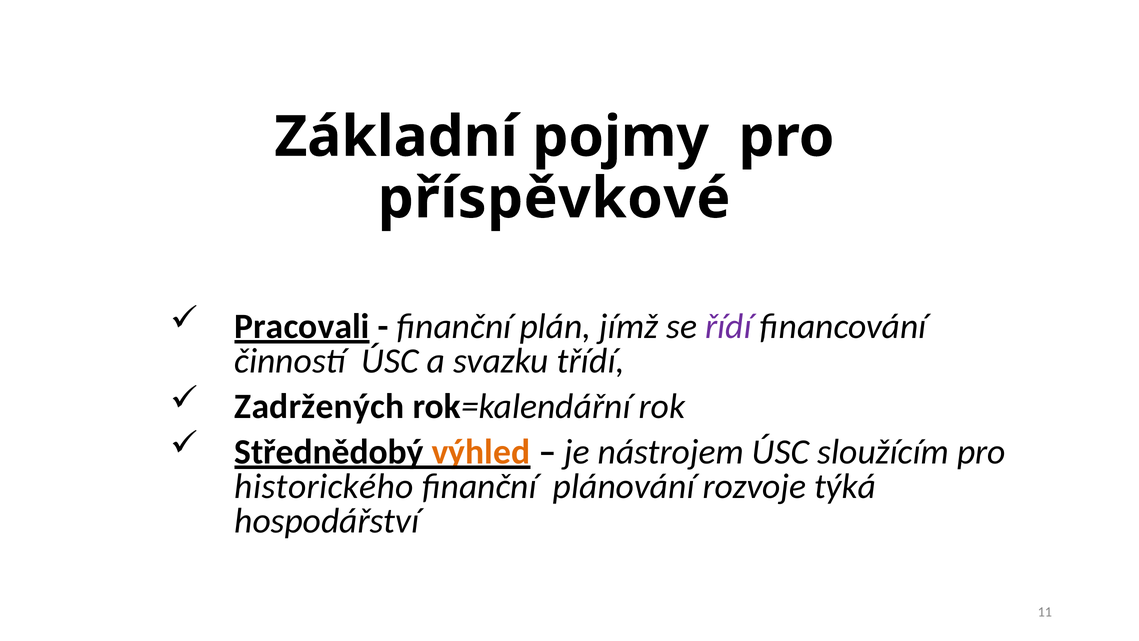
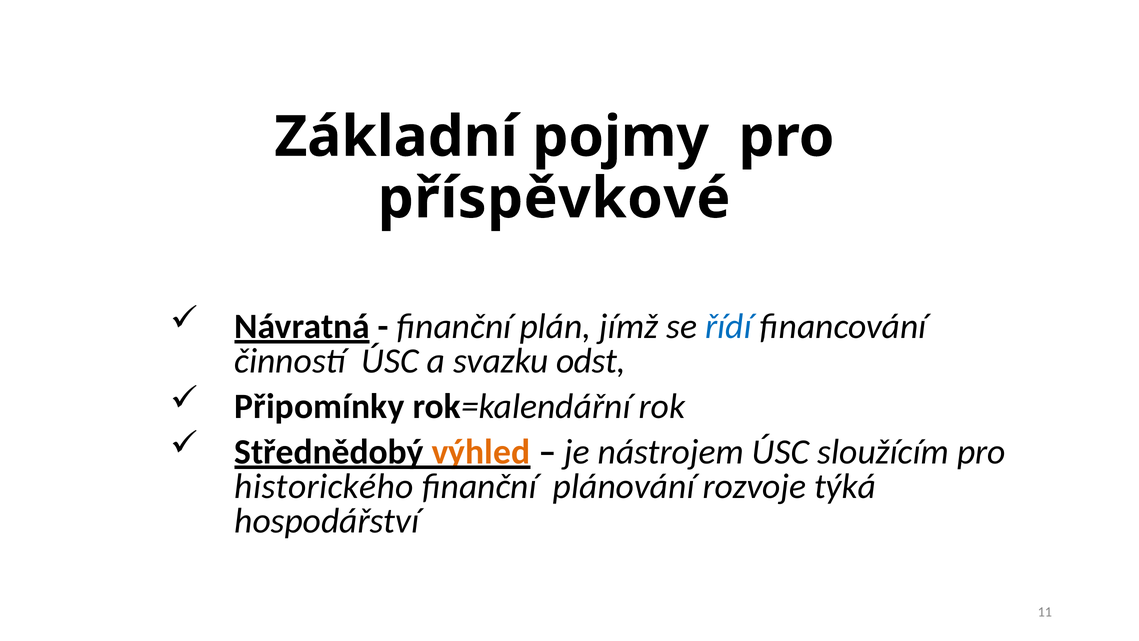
Pracovali: Pracovali -> Návratná (302, 326)
řídí colour: purple -> blue (728, 326)
třídí: třídí -> odst (591, 361)
Zadržených: Zadržených -> Připomínky (319, 406)
